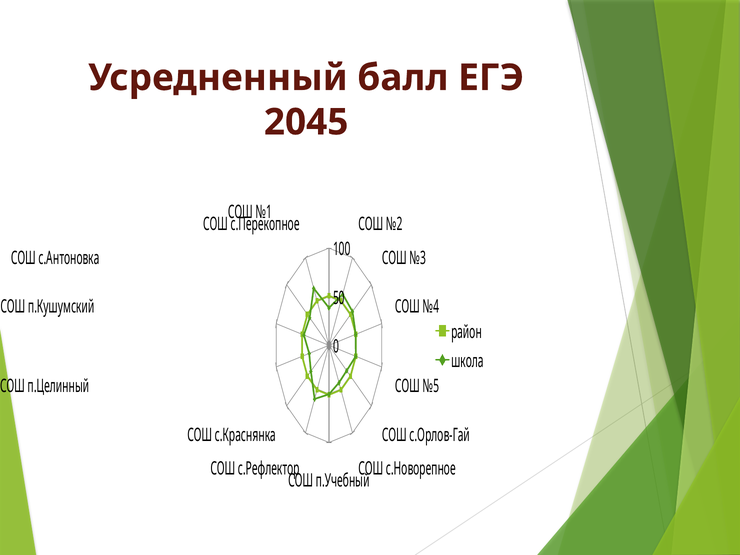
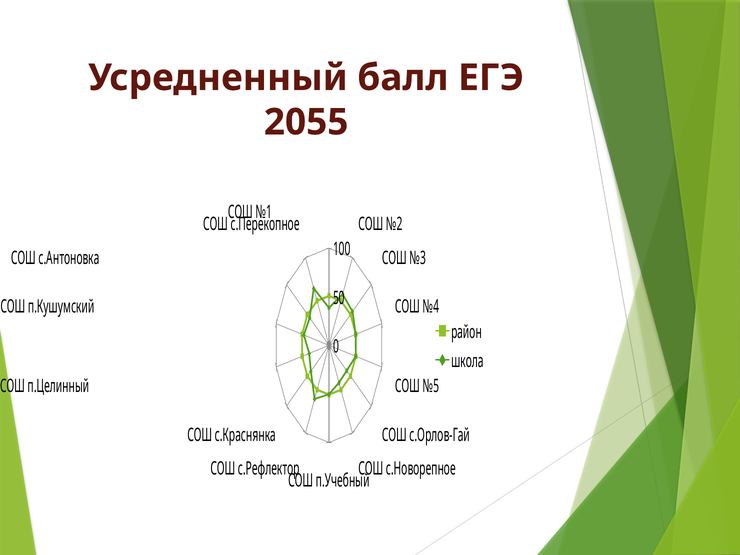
2045: 2045 -> 2055 (306, 122)
